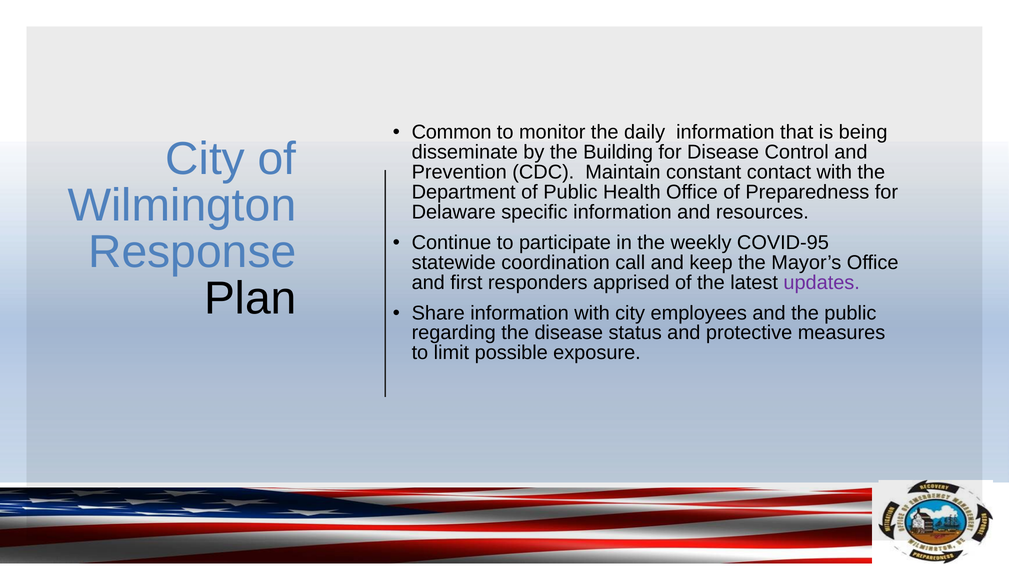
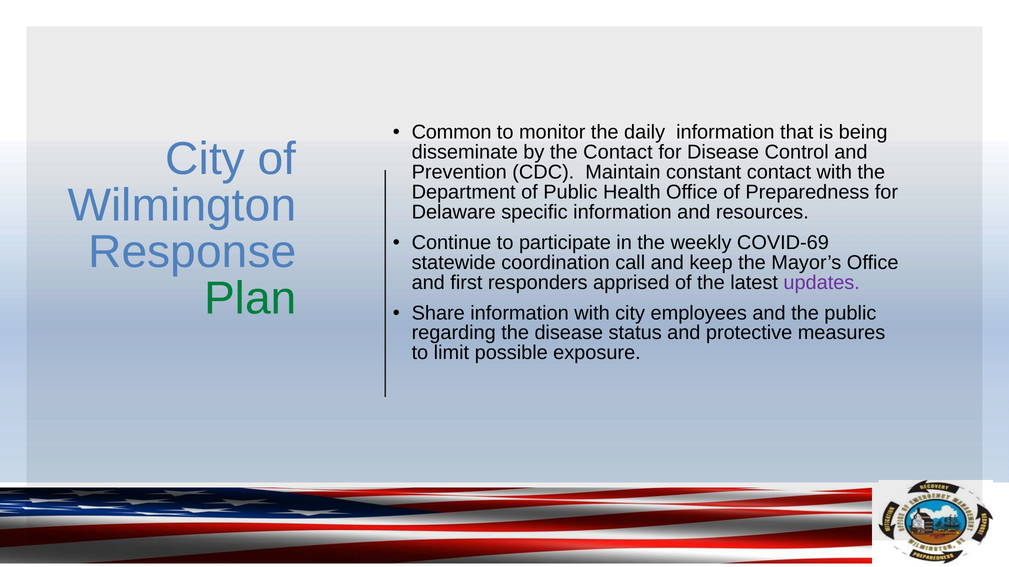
the Building: Building -> Contact (618, 152)
COVID-95: COVID-95 -> COVID-69 (783, 243)
Plan colour: black -> green (250, 299)
